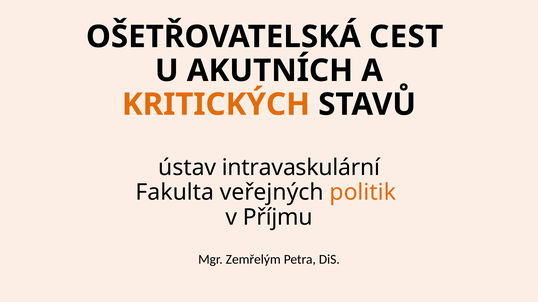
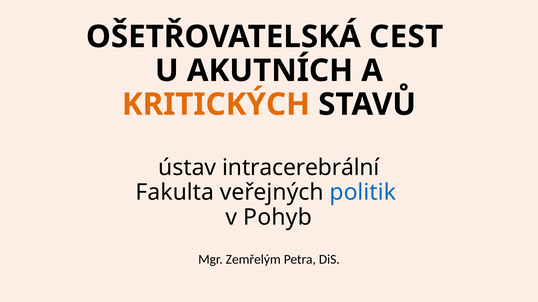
intravaskulární: intravaskulární -> intracerebrální (301, 168)
politik colour: orange -> blue (363, 193)
Příjmu: Příjmu -> Pohyb (278, 218)
